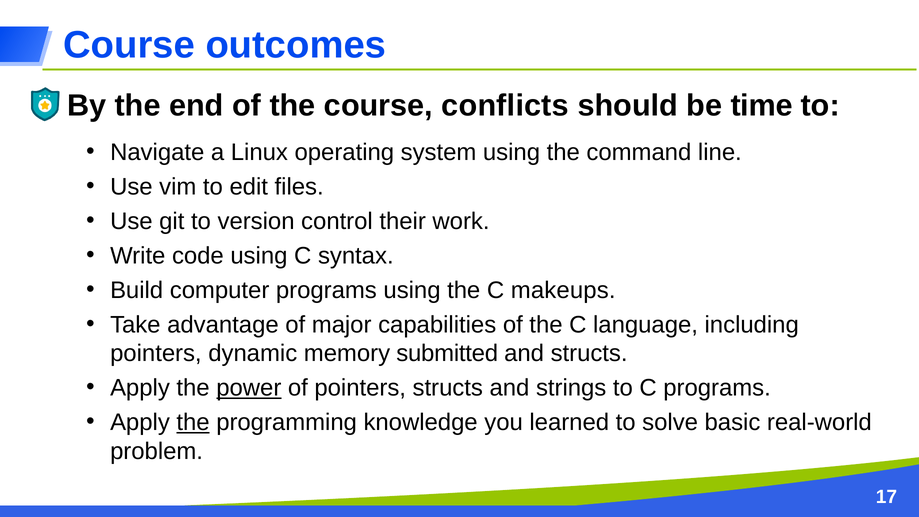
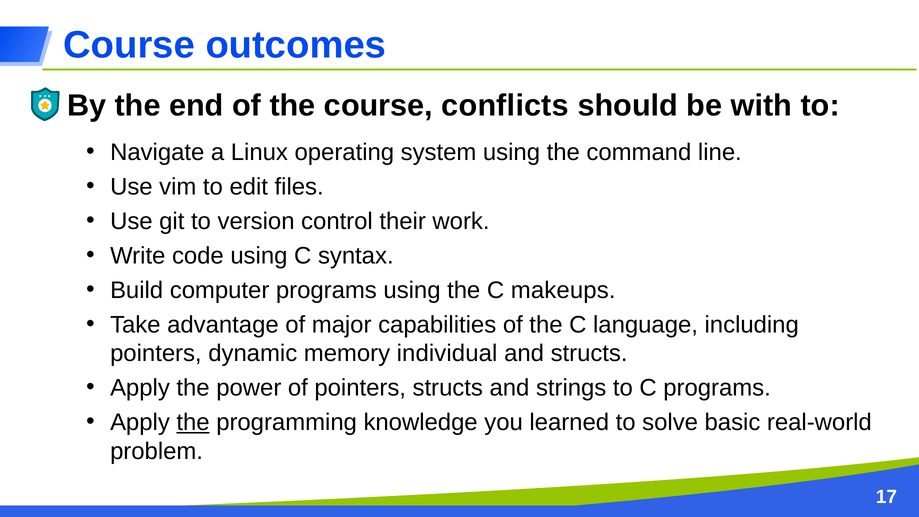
time: time -> with (761, 106)
submitted: submitted -> individual (447, 353)
power underline: present -> none (249, 388)
